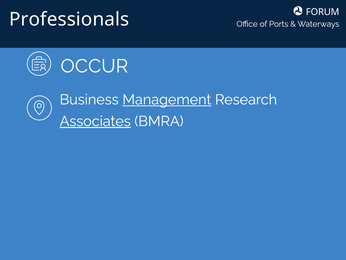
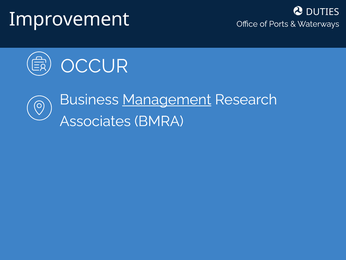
FORUM: FORUM -> DUTIES (323, 12)
Professionals: Professionals -> Improvement (69, 19)
Associates underline: present -> none (95, 121)
